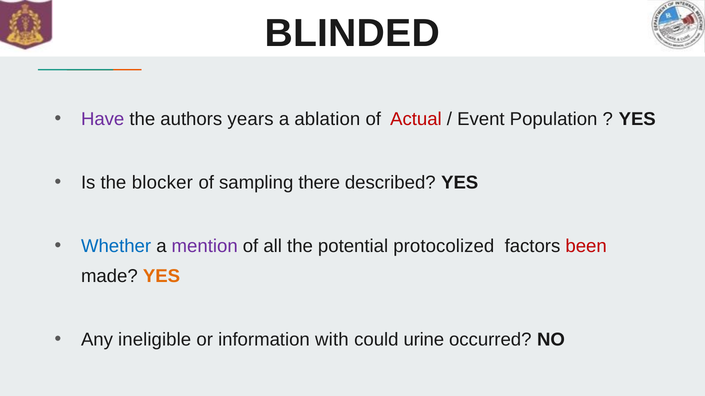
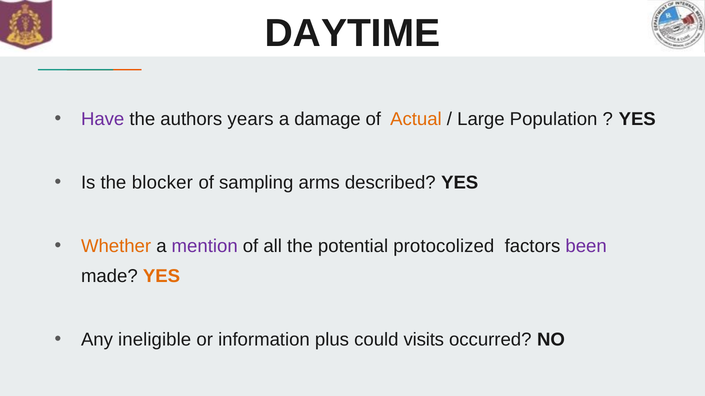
BLINDED: BLINDED -> DAYTIME (353, 33)
ablation: ablation -> damage (328, 119)
Actual colour: red -> orange (416, 119)
Event: Event -> Large (481, 119)
there: there -> arms (319, 183)
Whether colour: blue -> orange (116, 246)
been colour: red -> purple (586, 246)
with: with -> plus (332, 340)
urine: urine -> visits (424, 340)
